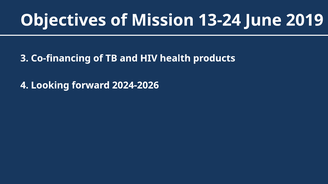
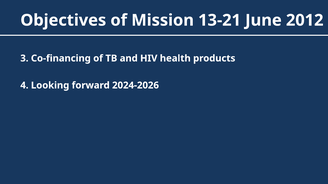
13-24: 13-24 -> 13-21 (220, 20)
2019: 2019 -> 2012 (305, 20)
